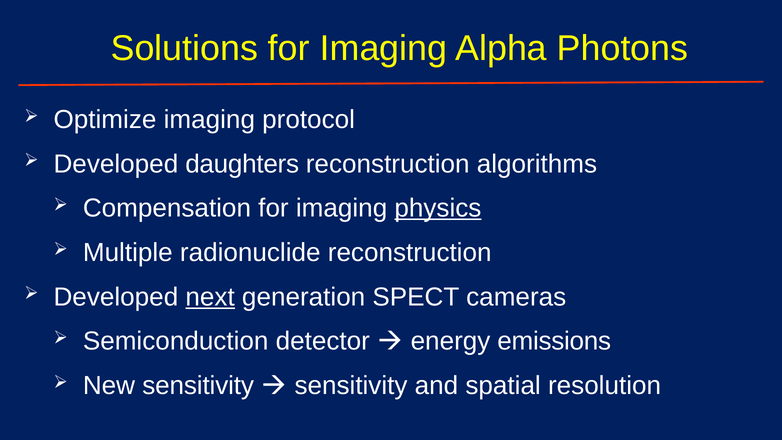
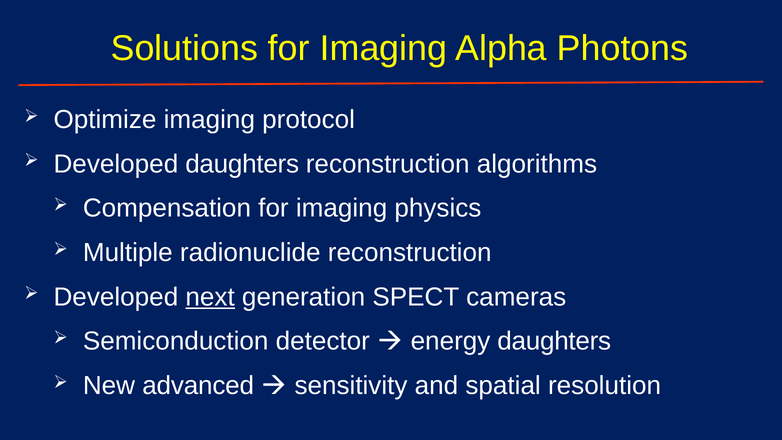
physics underline: present -> none (438, 208)
energy emissions: emissions -> daughters (554, 341)
New sensitivity: sensitivity -> advanced (198, 385)
